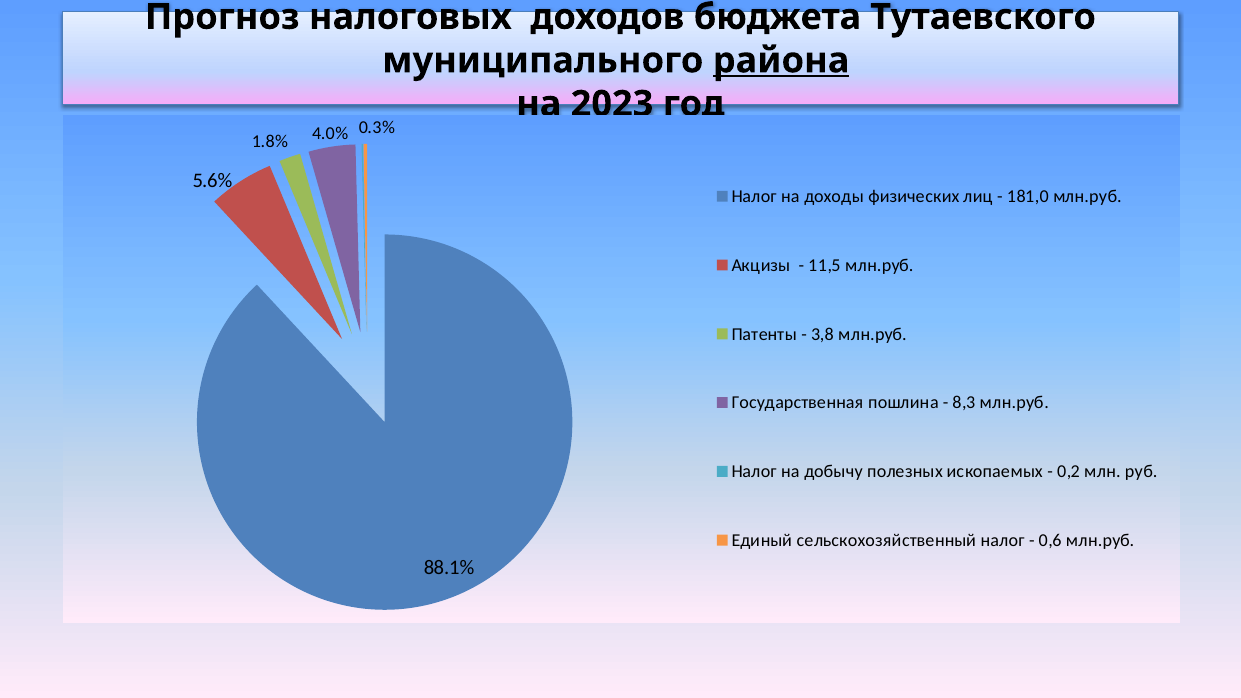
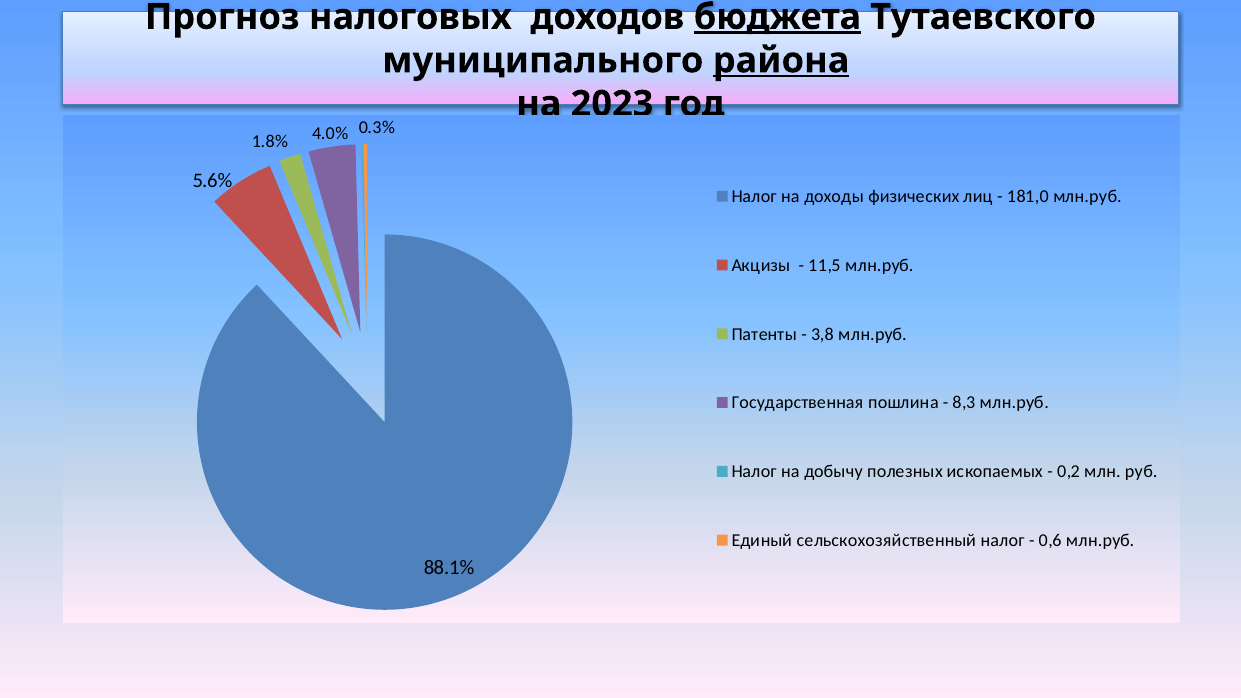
бюджета underline: none -> present (777, 17)
